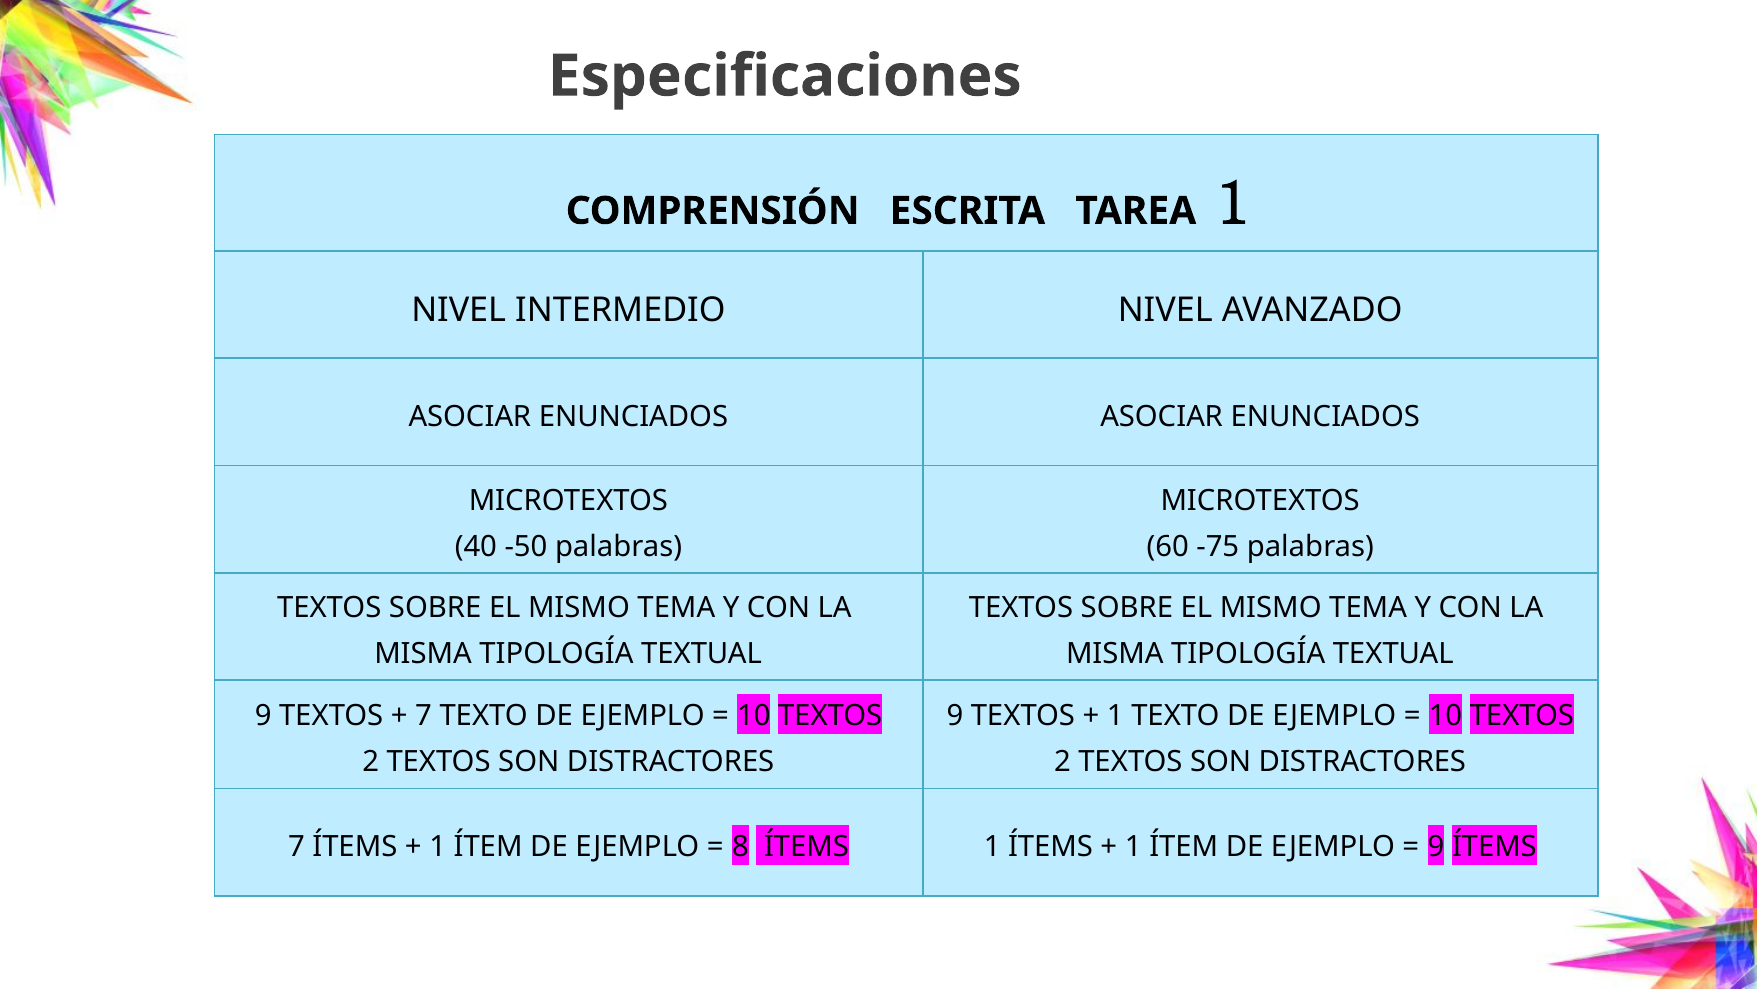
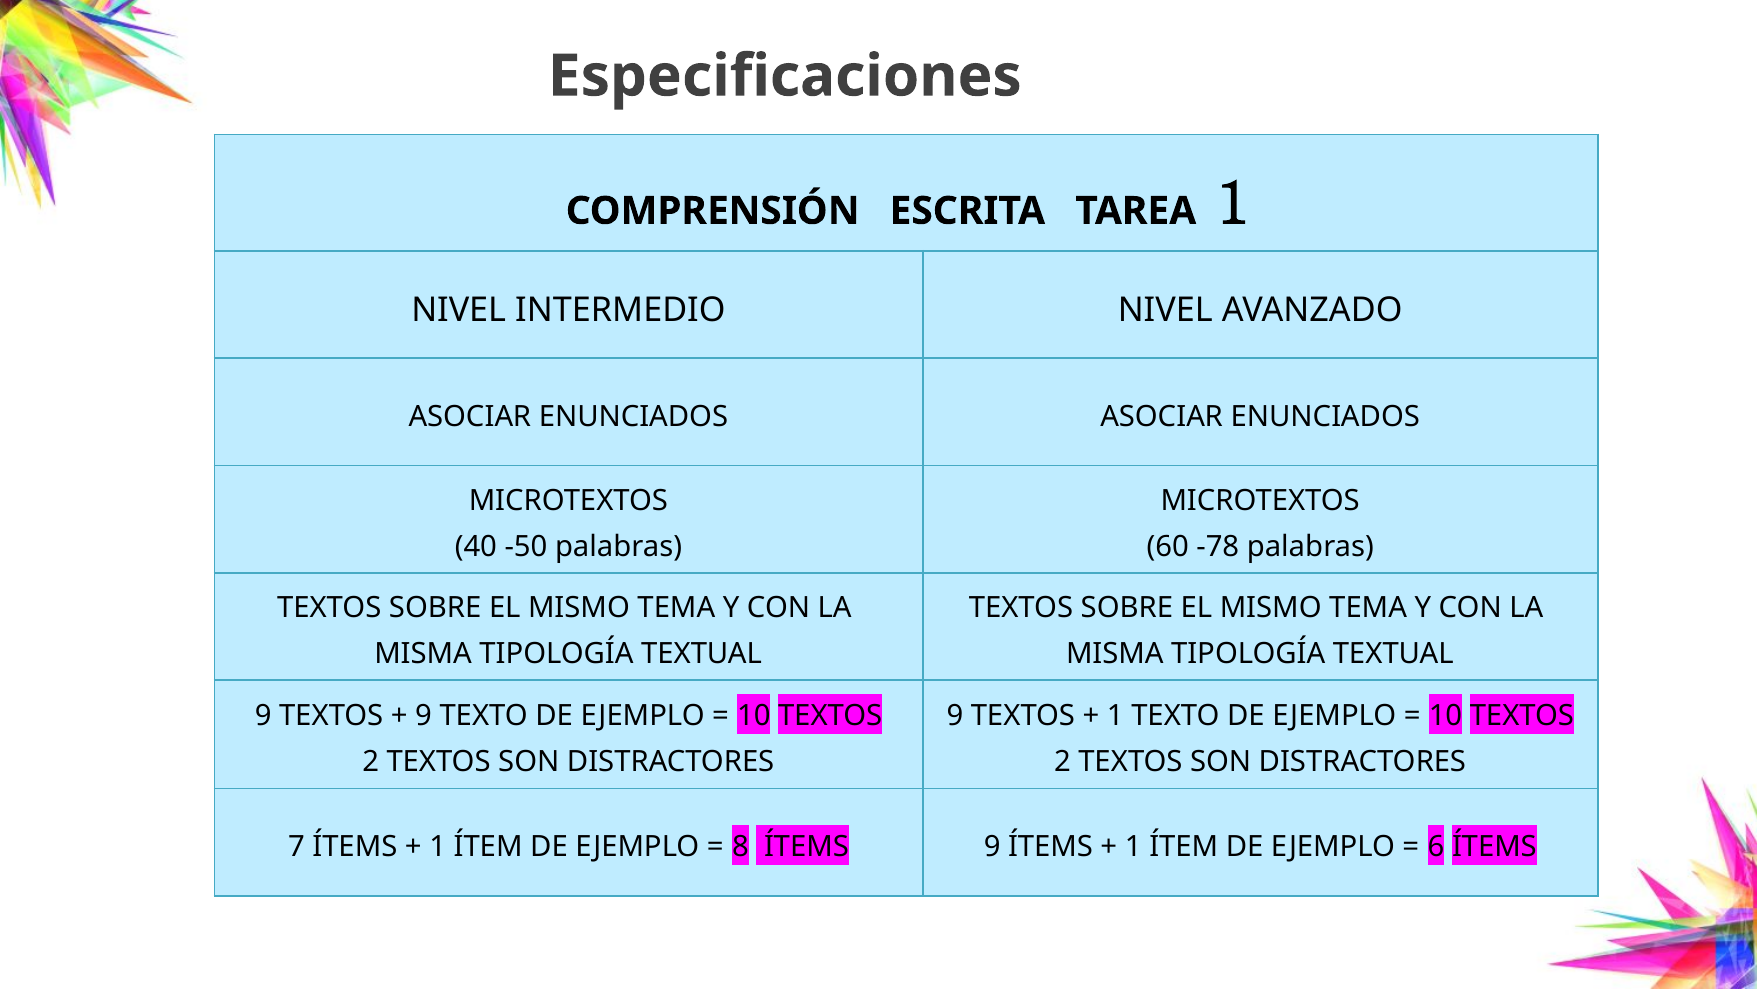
-75: -75 -> -78 (1218, 546)
7: 7 -> 9 (423, 716)
ÍTEMS 1: 1 -> 9 (992, 846)
9: 9 -> 6 (1436, 846)
